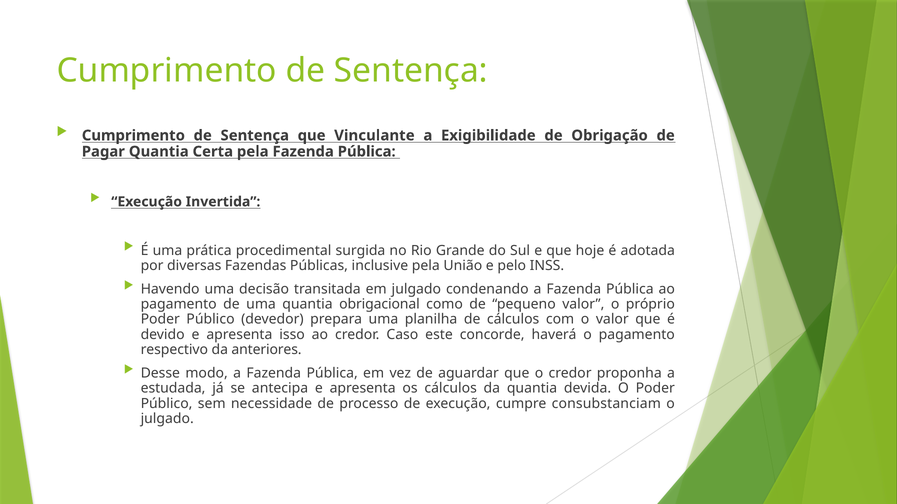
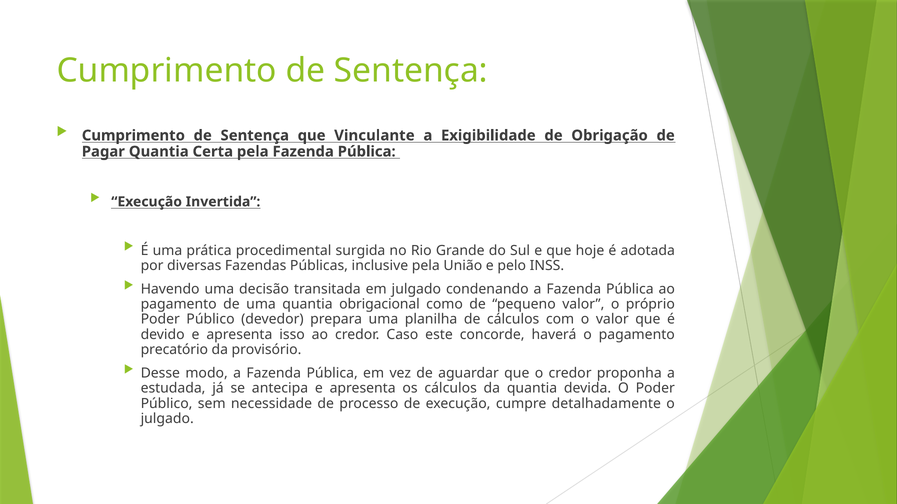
respectivo: respectivo -> precatório (174, 350)
anteriores: anteriores -> provisório (266, 350)
consubstanciam: consubstanciam -> detalhadamente (606, 404)
